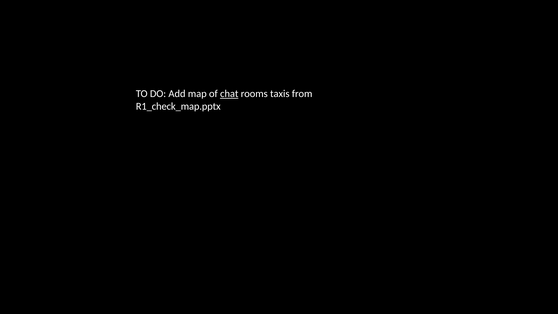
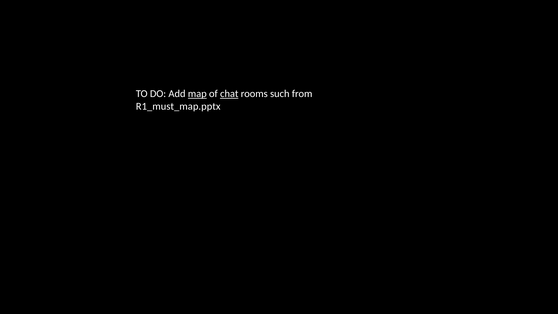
map underline: none -> present (197, 94)
taxis: taxis -> such (280, 94)
R1_check_map.pptx: R1_check_map.pptx -> R1_must_map.pptx (178, 106)
